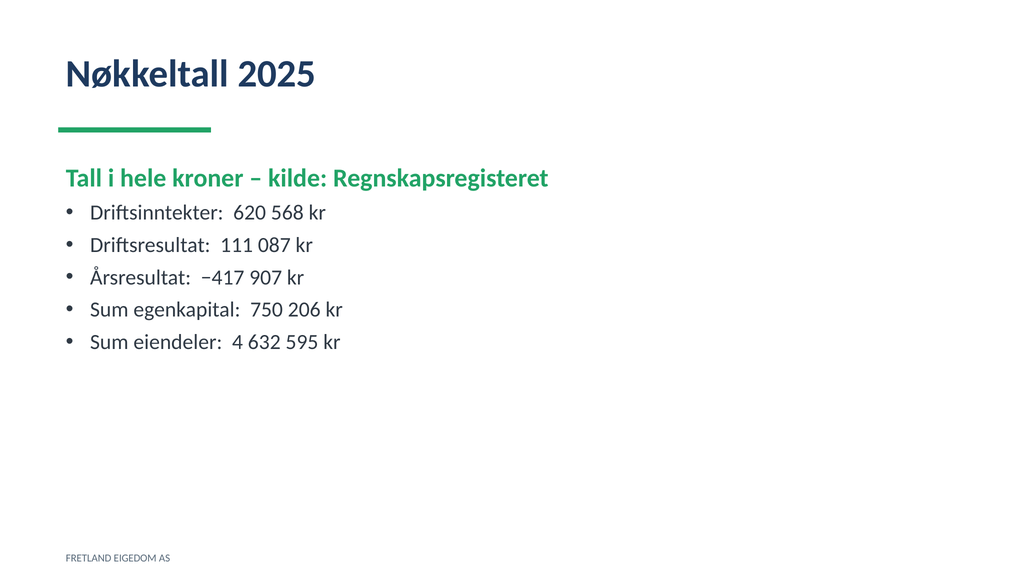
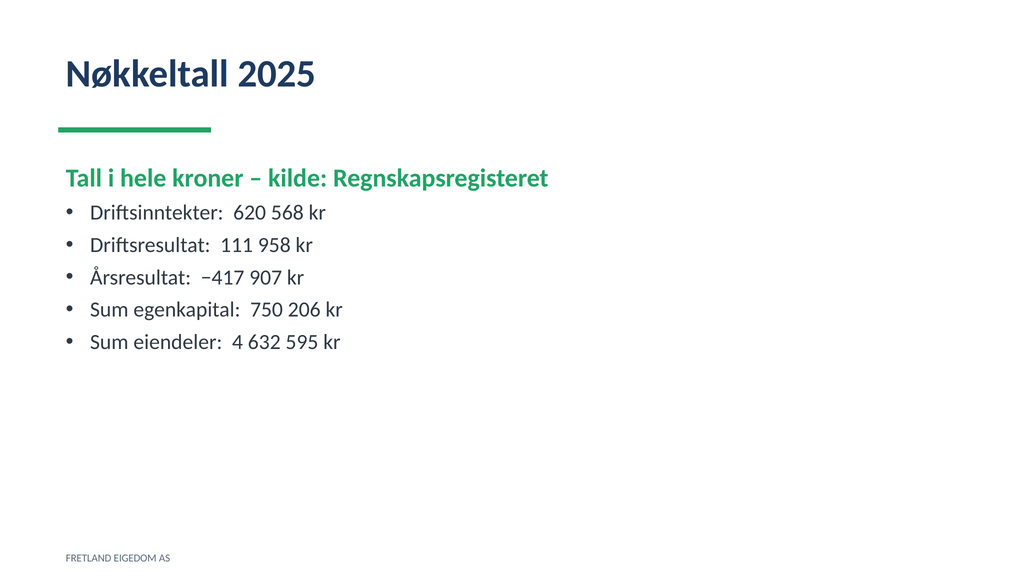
087: 087 -> 958 (274, 245)
